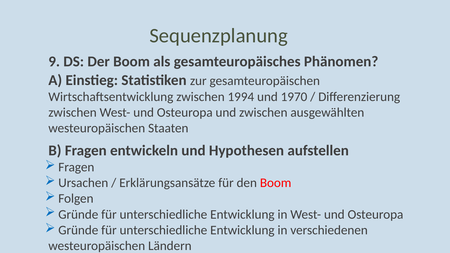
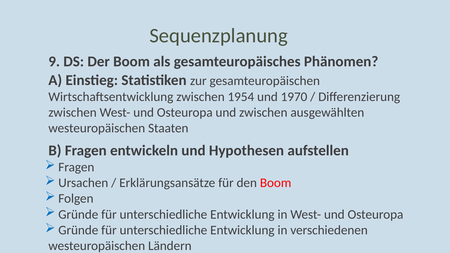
1994: 1994 -> 1954 (241, 97)
